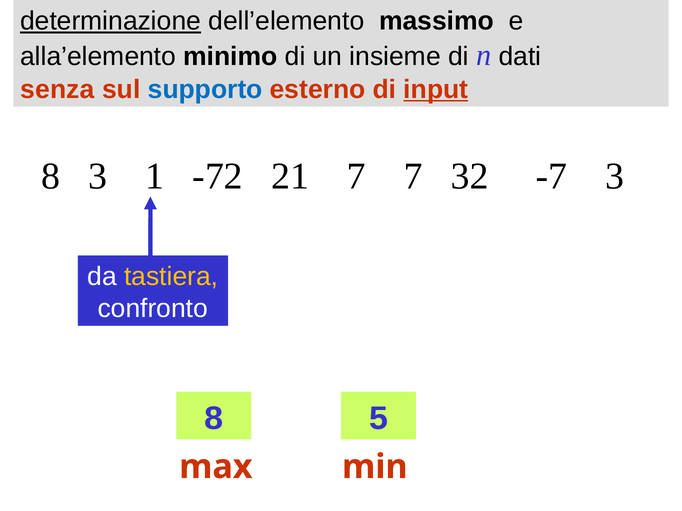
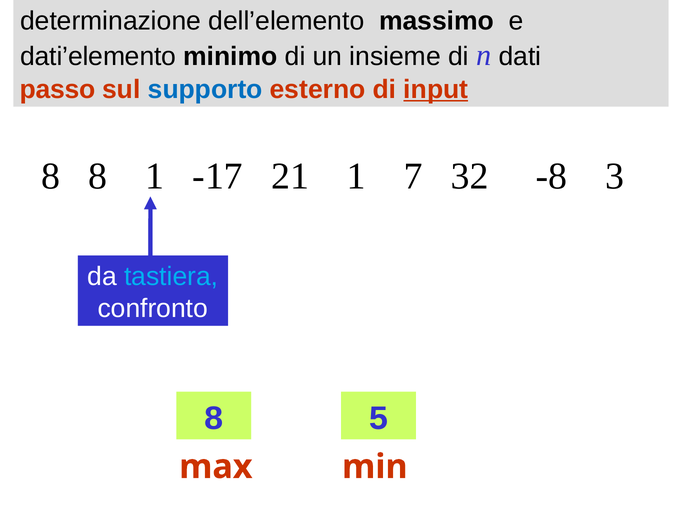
determinazione underline: present -> none (111, 21)
alla’elemento: alla’elemento -> dati’elemento (98, 57)
senza: senza -> passo (58, 89)
8 3: 3 -> 8 (98, 176)
-72: -72 -> -17 (218, 176)
21 7: 7 -> 1 (356, 176)
-7: -7 -> -8 (552, 176)
tastiera colour: yellow -> light blue (171, 277)
